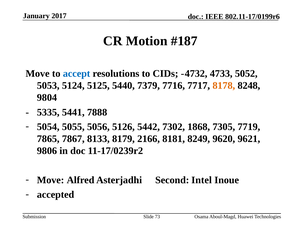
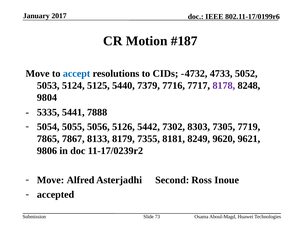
8178 colour: orange -> purple (224, 85)
1868: 1868 -> 8303 (199, 127)
2166: 2166 -> 7355 (149, 139)
Intel: Intel -> Ross (202, 180)
